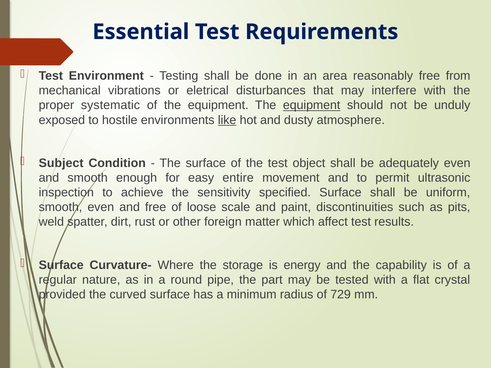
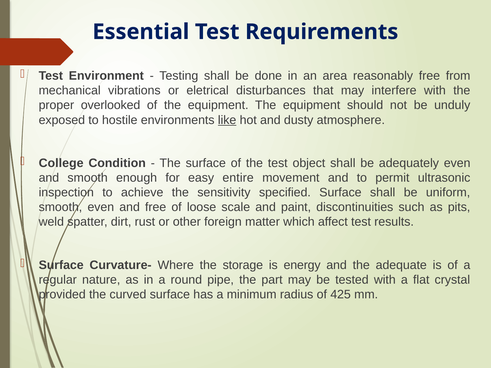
systematic: systematic -> overlooked (111, 105)
equipment underline: present -> none (312, 105)
Subject: Subject -> College (61, 163)
capability: capability -> adequate (401, 265)
729: 729 -> 425 (341, 295)
